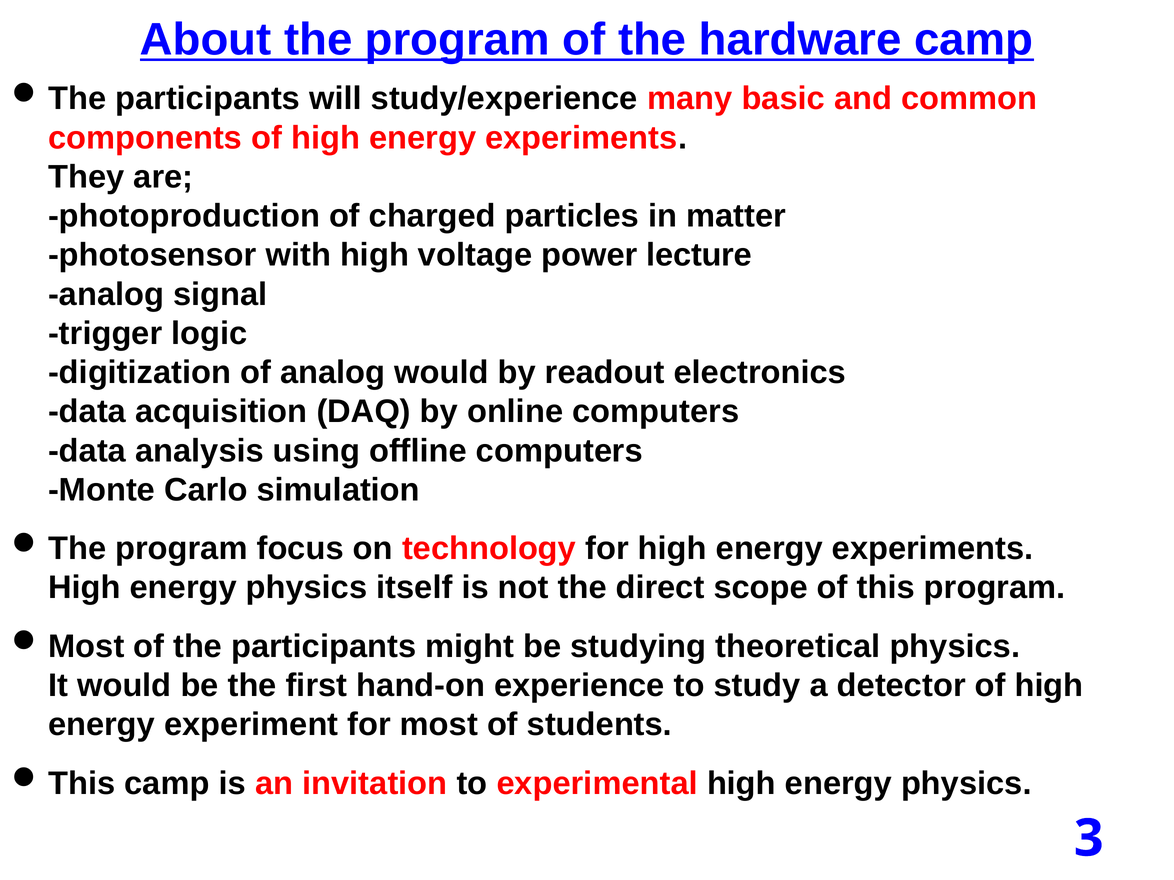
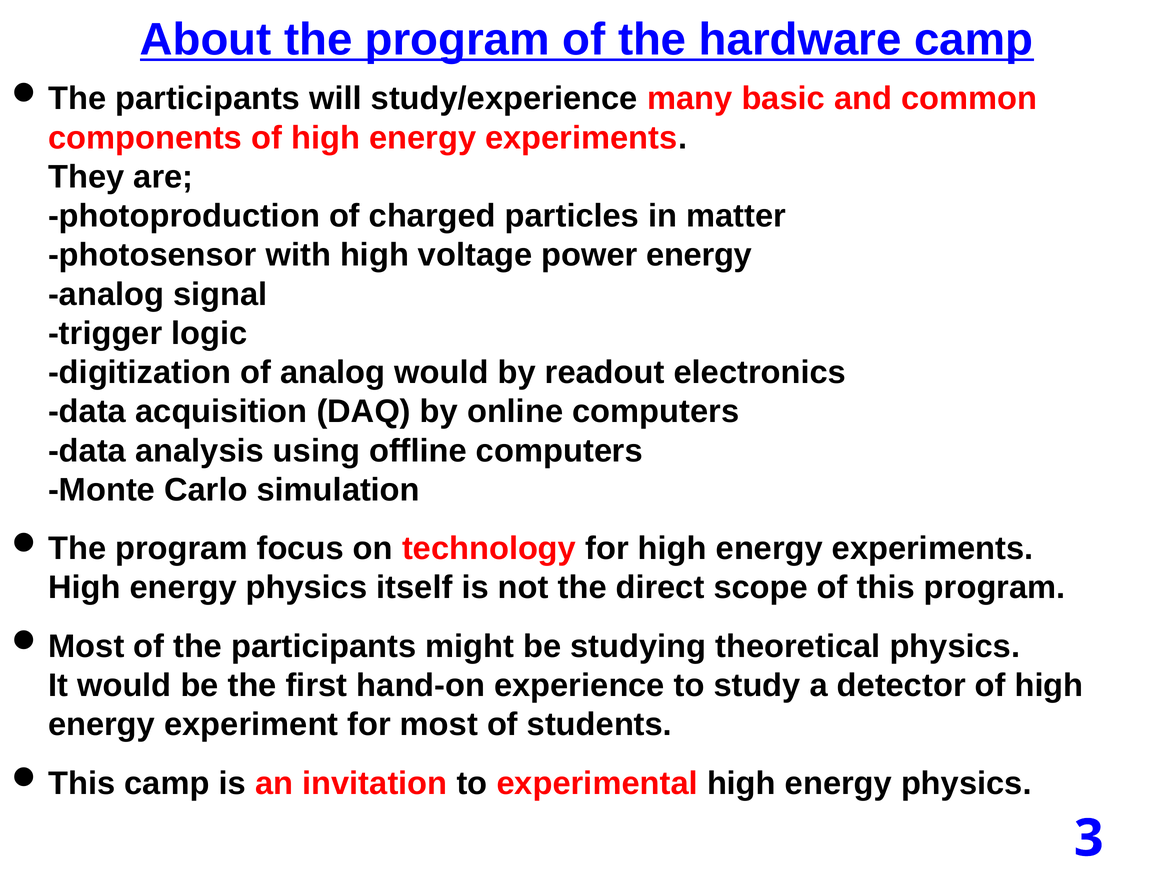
power lecture: lecture -> energy (699, 255)
